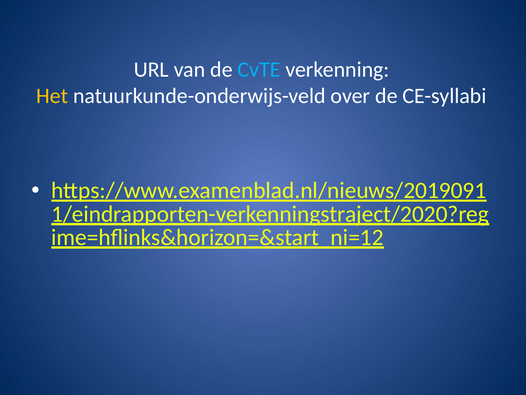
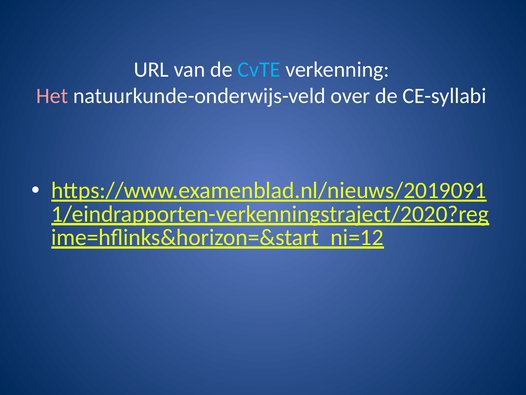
Het colour: yellow -> pink (52, 96)
